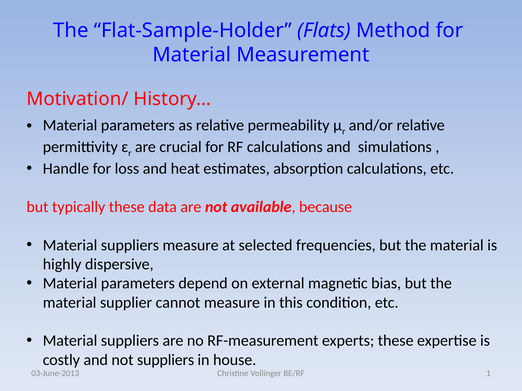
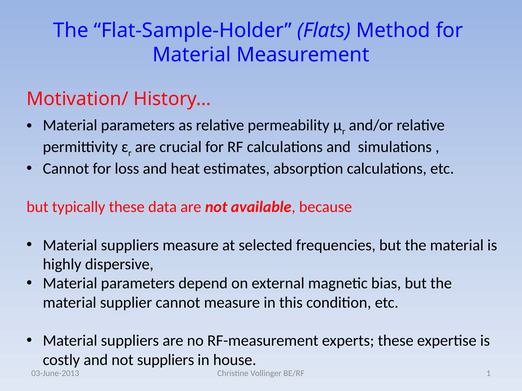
Handle: Handle -> Cannot (66, 169)
